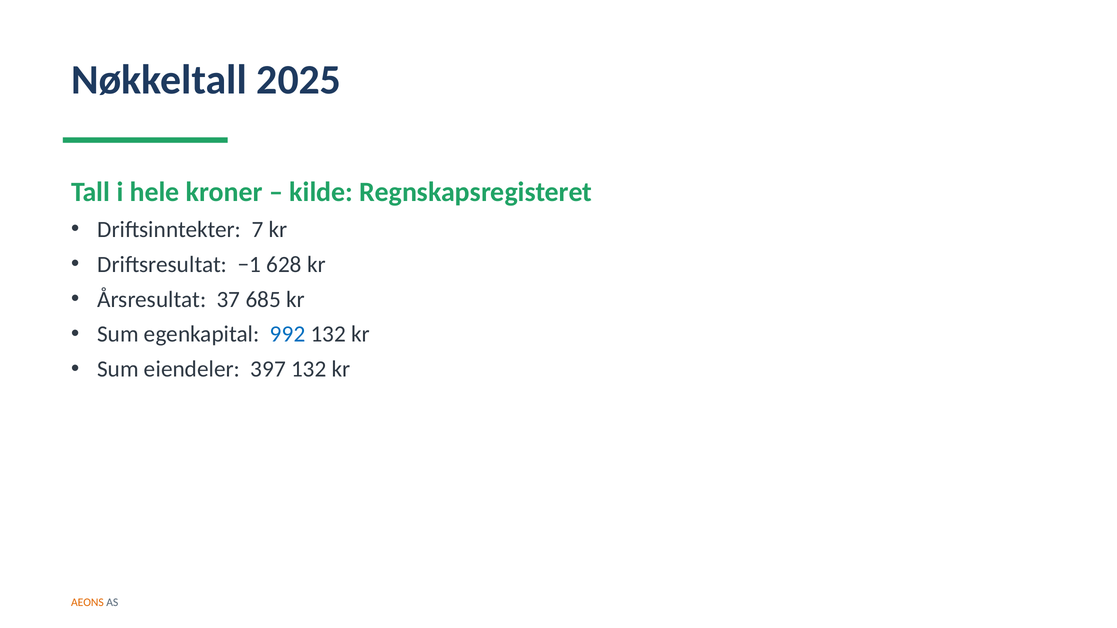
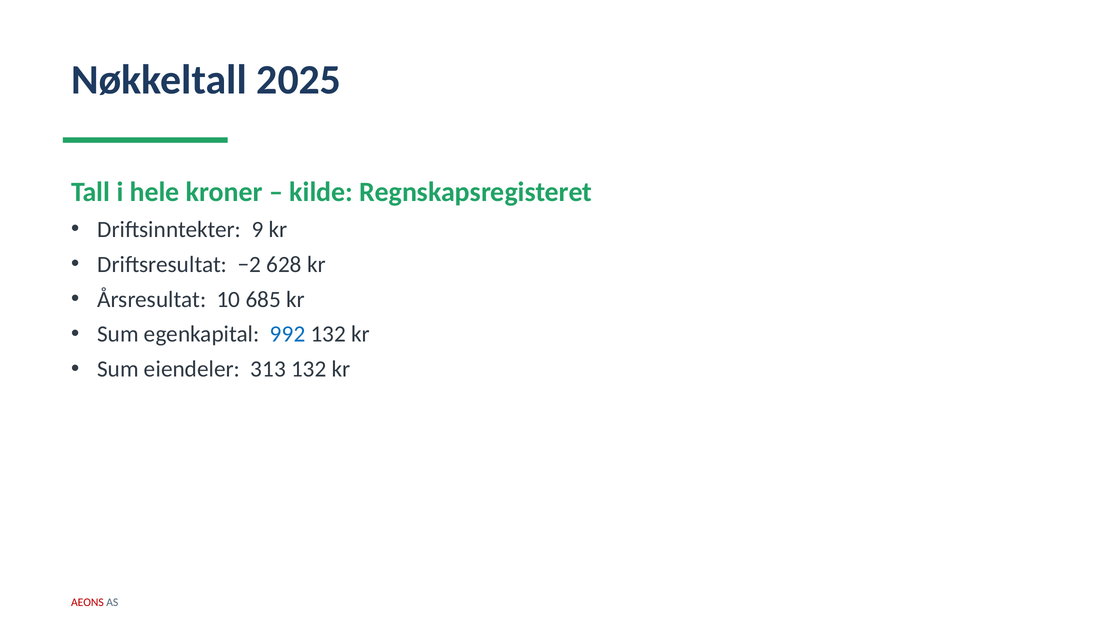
7: 7 -> 9 (258, 230)
−1: −1 -> −2 (249, 265)
37: 37 -> 10 (229, 300)
397: 397 -> 313 (268, 369)
AEONS colour: orange -> red (87, 603)
